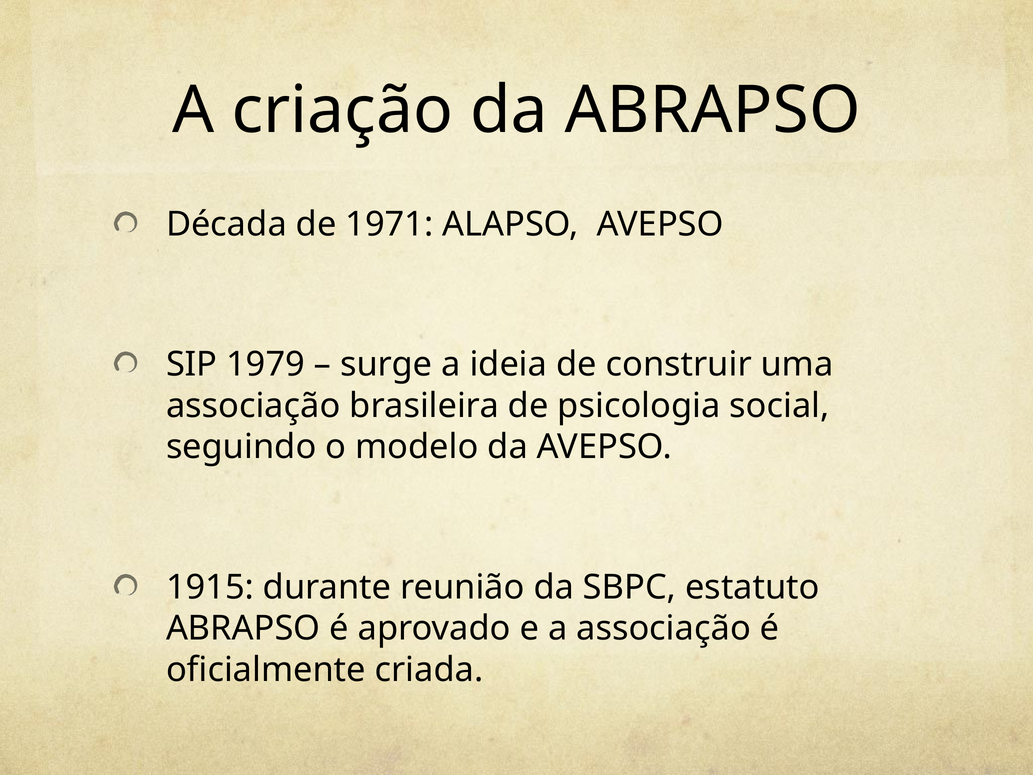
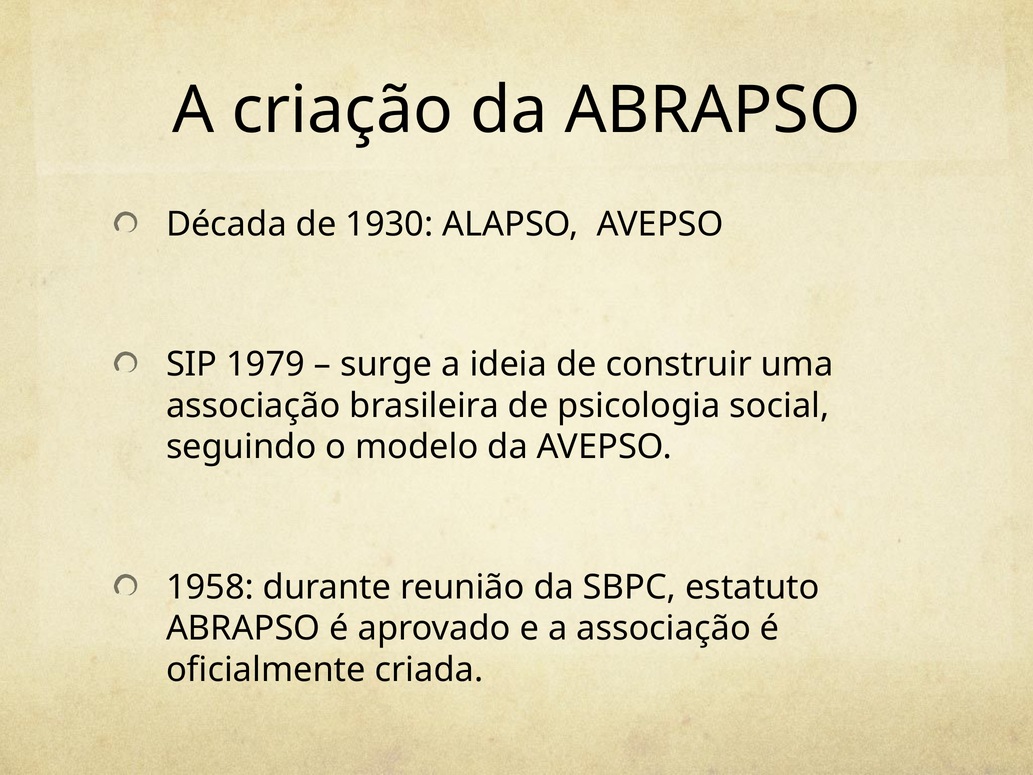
1971: 1971 -> 1930 (389, 224)
1915: 1915 -> 1958 (210, 587)
